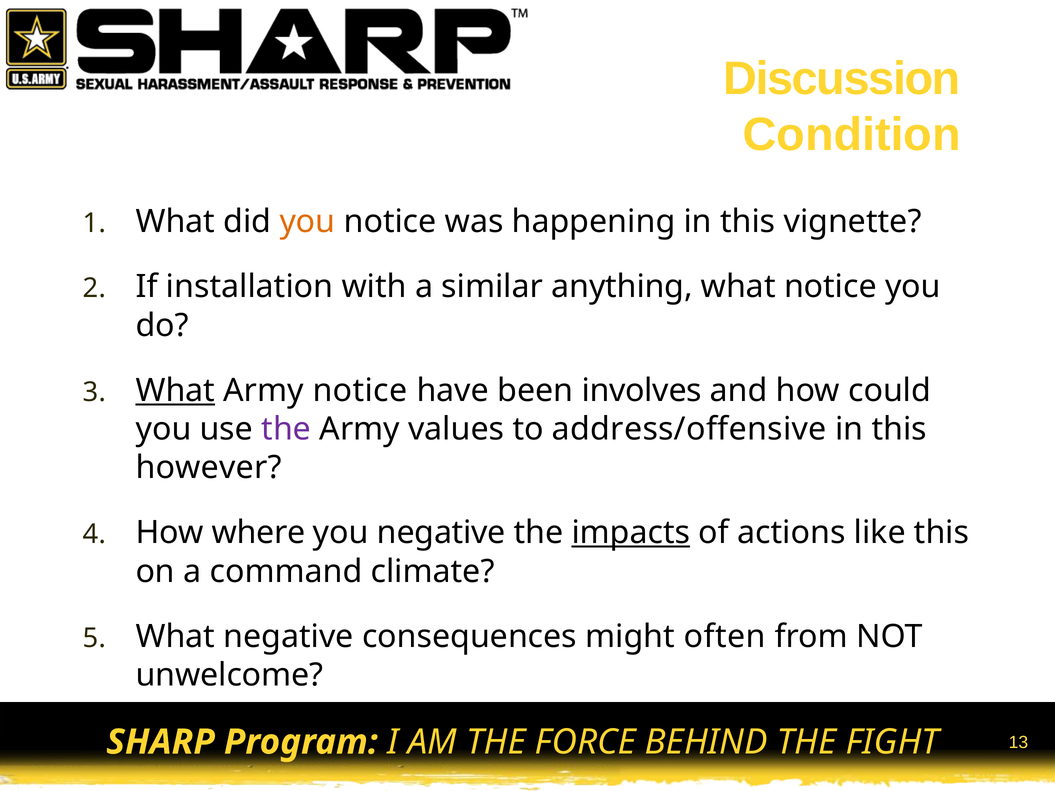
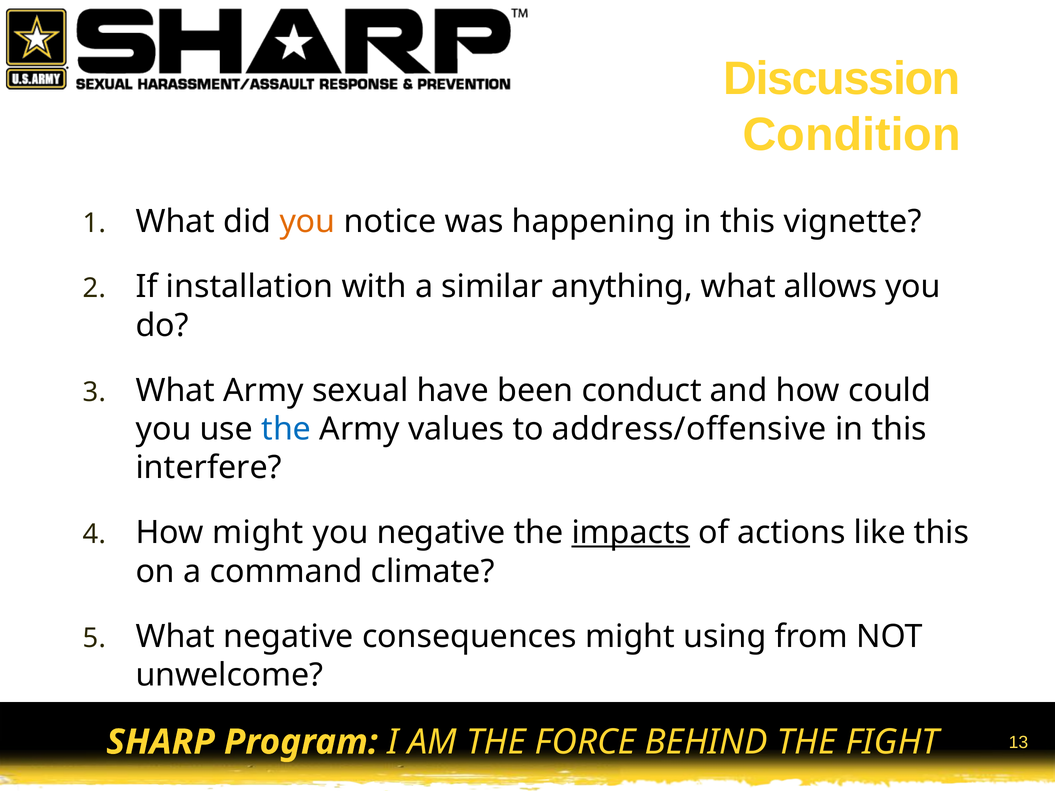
what notice: notice -> allows (831, 287)
What underline: present -> none (175, 391)
Army notice: notice -> sexual (360, 391)
involves: involves -> conduct (642, 391)
the colour: purple -> blue (286, 429)
however: however -> interfere (209, 468)
How where: where -> might (258, 533)
often: often -> using (725, 637)
